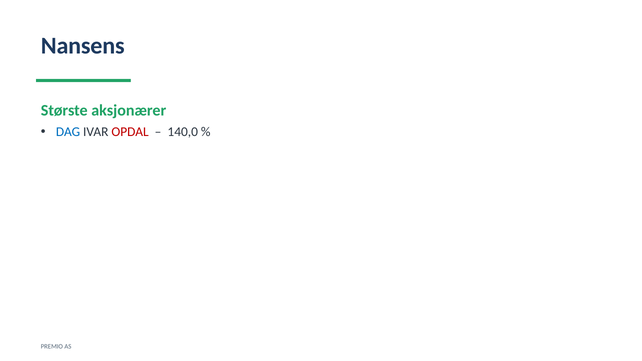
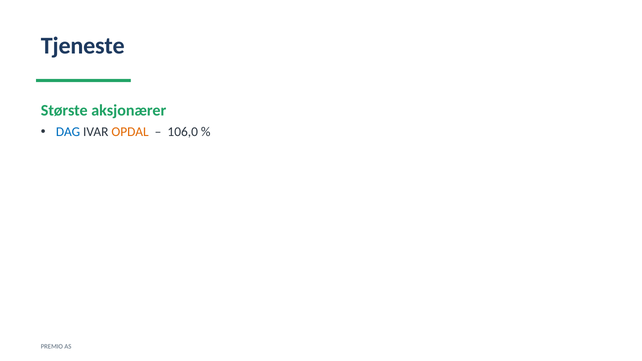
Nansens: Nansens -> Tjeneste (83, 46)
OPDAL colour: red -> orange (130, 132)
140,0: 140,0 -> 106,0 (183, 132)
